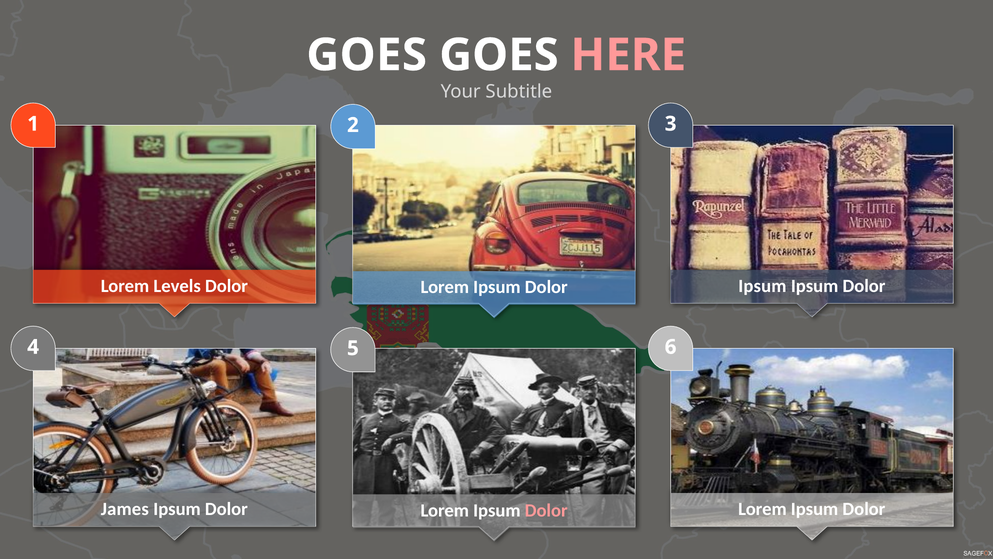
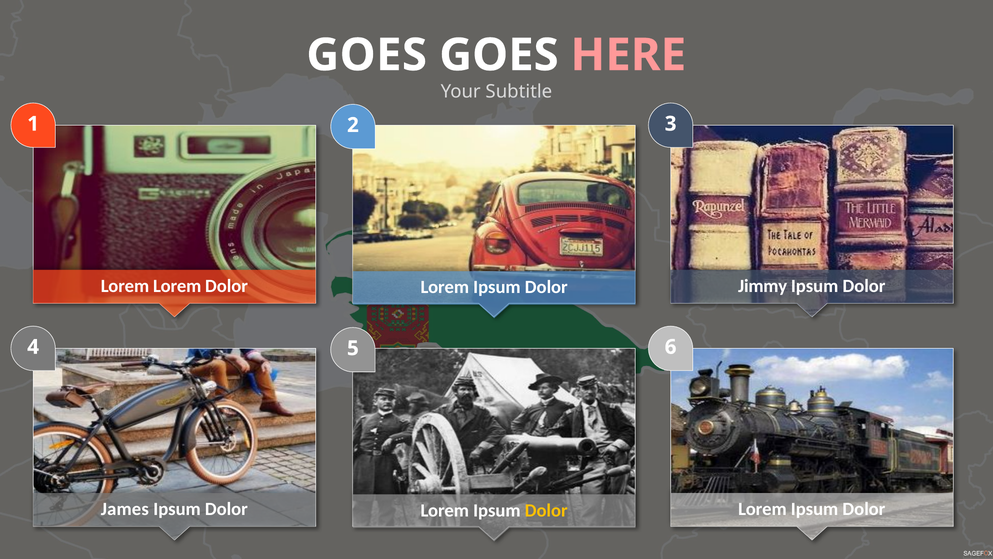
Lorem Levels: Levels -> Lorem (177, 286)
Ipsum: Ipsum -> Jimmy (763, 286)
Dolor colour: pink -> yellow (546, 510)
